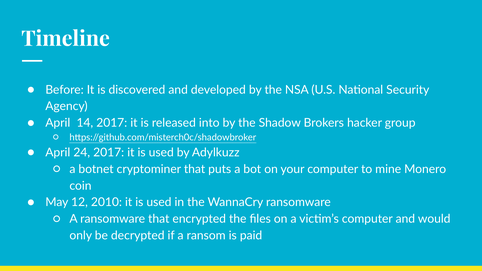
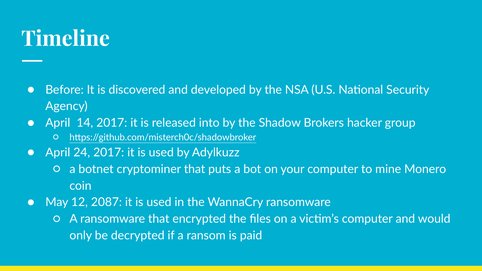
2010: 2010 -> 2087 (106, 202)
